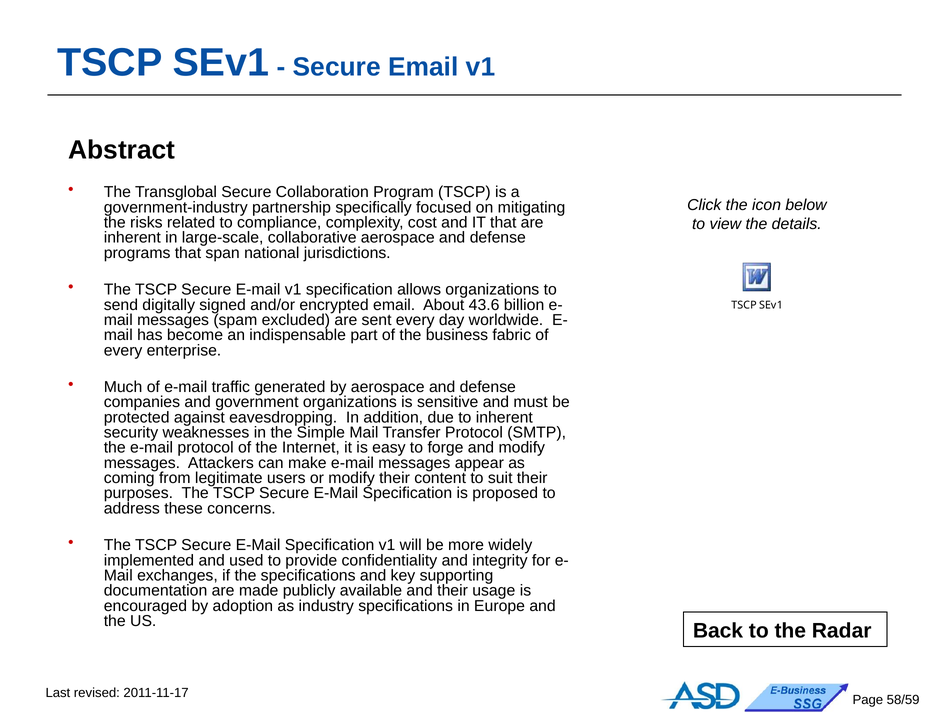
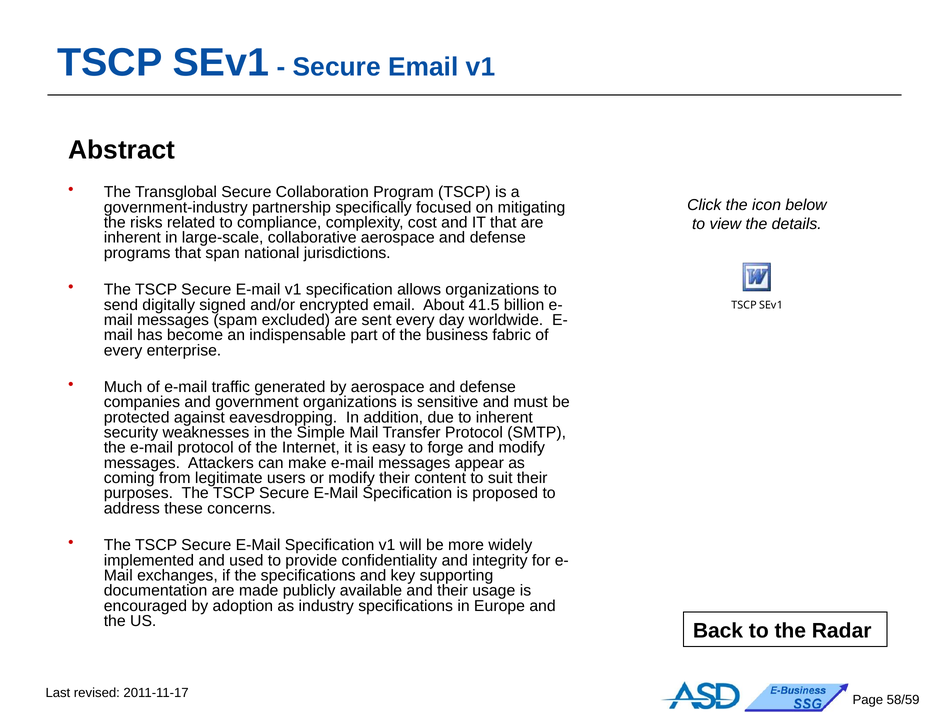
43.6: 43.6 -> 41.5 (484, 305)
